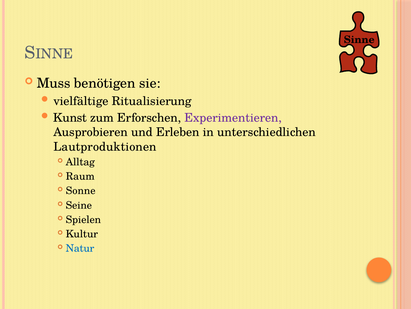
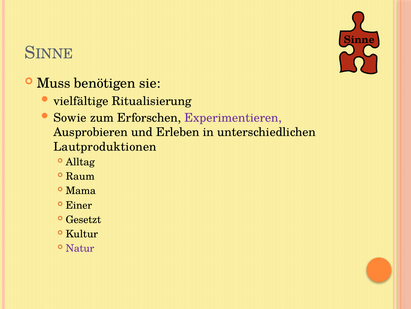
Kunst: Kunst -> Sowie (70, 118)
Sonne: Sonne -> Mama (81, 190)
Seine: Seine -> Einer (79, 205)
Spielen: Spielen -> Gesetzt (83, 219)
Natur colour: blue -> purple (80, 248)
